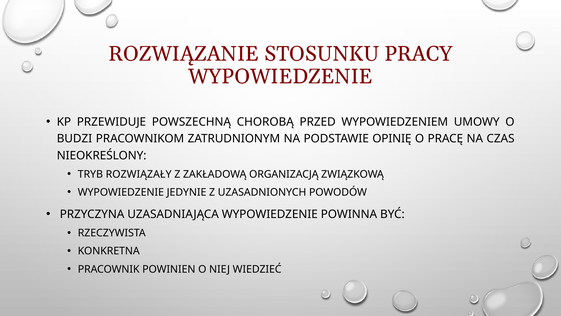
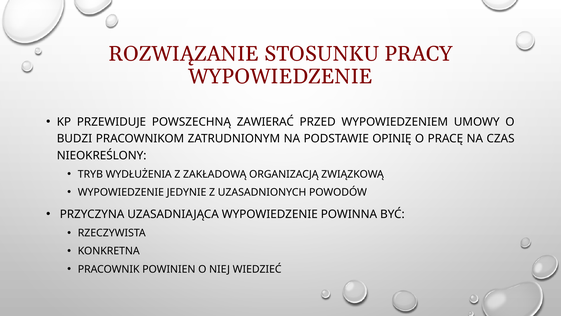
CHOROBĄ: CHOROBĄ -> ZAWIERAĆ (265, 122)
ROZWIĄZAŁY: ROZWIĄZAŁY -> WYDŁUŻENIA (139, 174)
